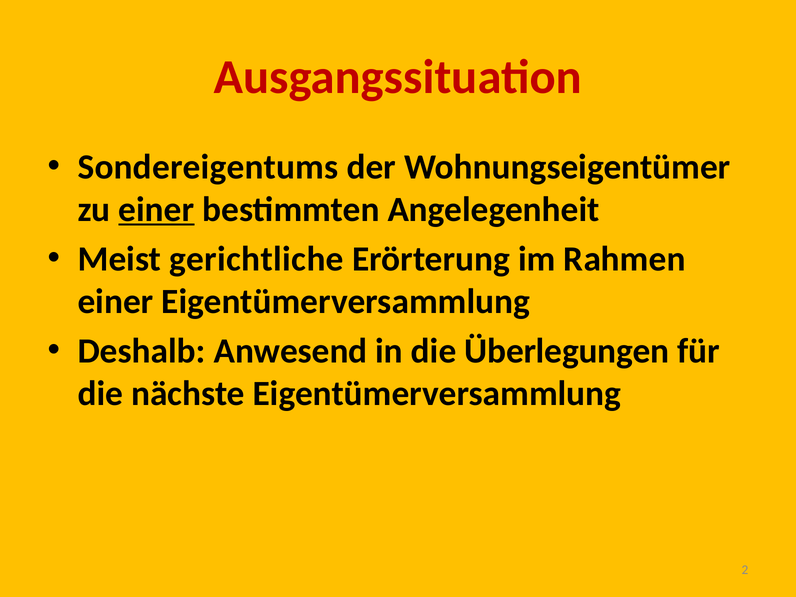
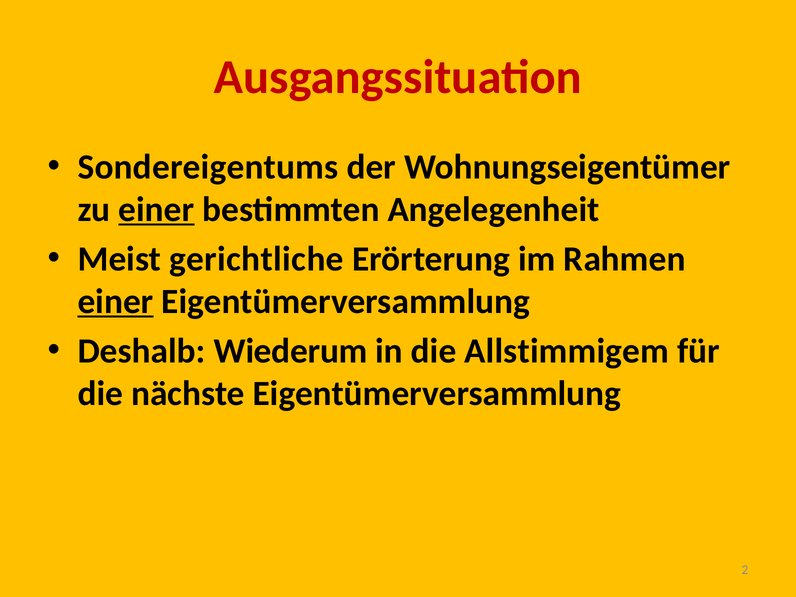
einer underline: none -> present (116, 301)
Anwesend: Anwesend -> Wiederum (291, 351)
Überlegungen: Überlegungen -> Allstimmigem (567, 351)
